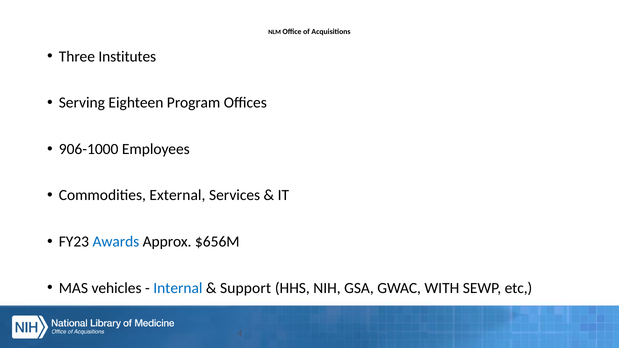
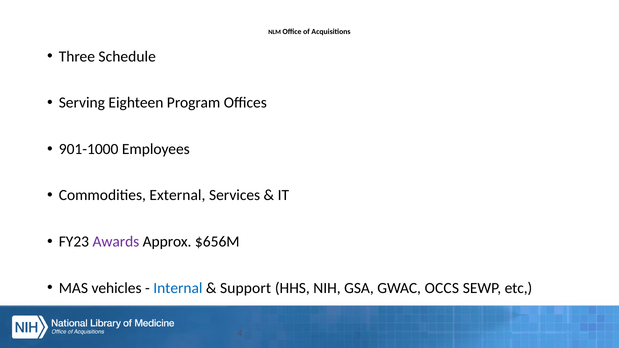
Institutes: Institutes -> Schedule (127, 57)
906-1000: 906-1000 -> 901-1000 (89, 149)
Awards colour: blue -> purple (116, 242)
WITH: WITH -> OCCS (442, 288)
